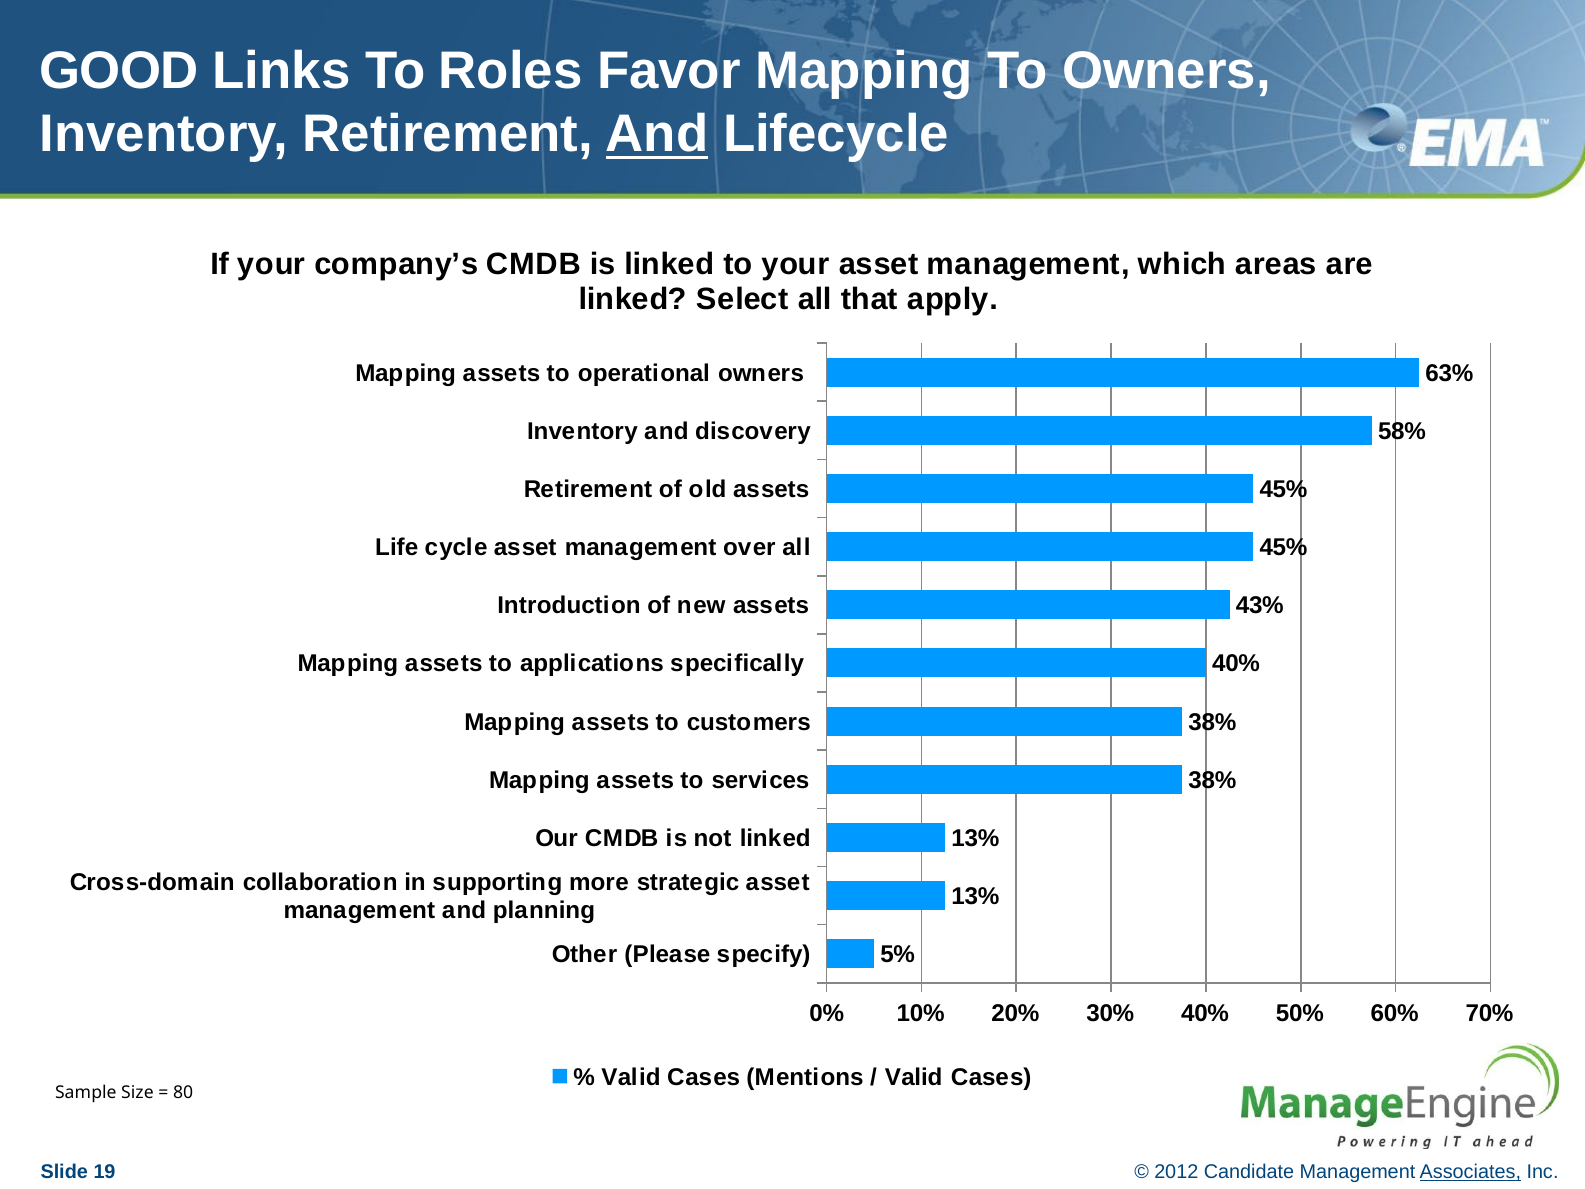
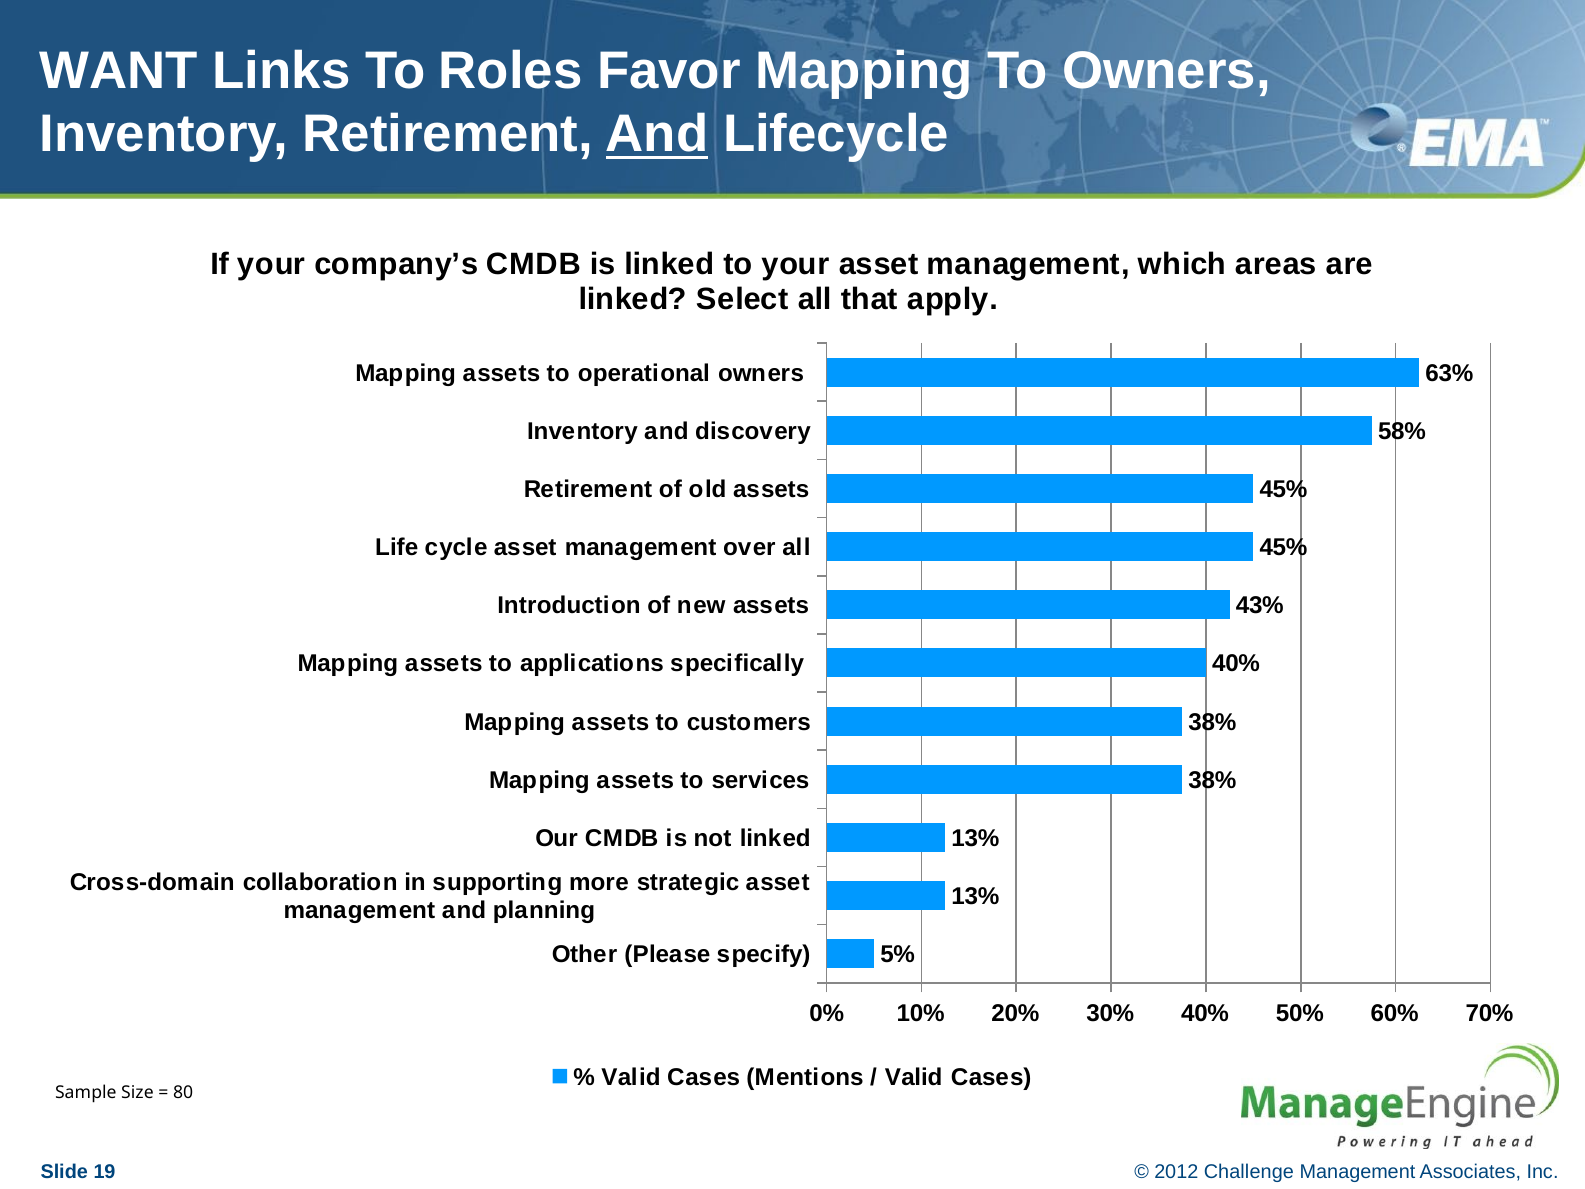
GOOD: GOOD -> WANT (119, 71)
Candidate: Candidate -> Challenge (1249, 1172)
Associates underline: present -> none (1470, 1172)
